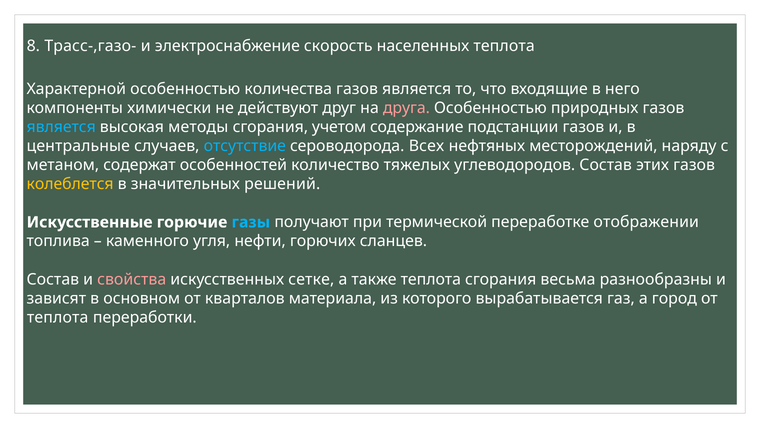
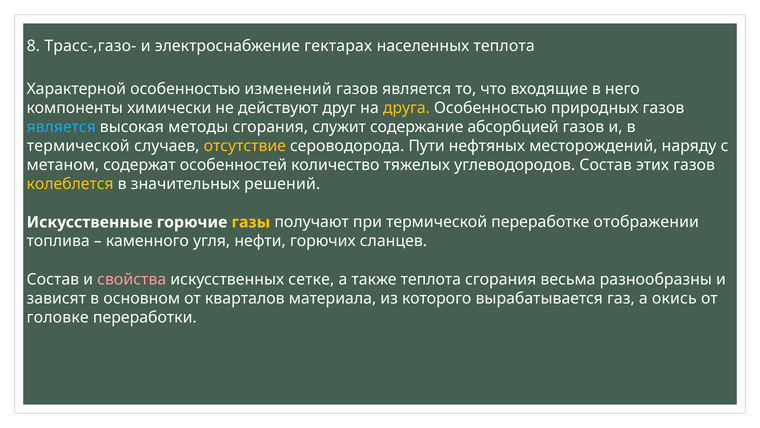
скорость: скорость -> гектарах (338, 46)
количества: количества -> изменений (288, 89)
друга colour: pink -> yellow (406, 108)
учетом: учетом -> служит (339, 127)
подстанции: подстанции -> абсорбцией (513, 127)
центральные: центральные -> термической (78, 146)
отсутствие colour: light blue -> yellow (245, 146)
Всех: Всех -> Пути (427, 146)
газы colour: light blue -> yellow (251, 222)
город: город -> окись (674, 298)
теплота: теплота -> головке (58, 317)
